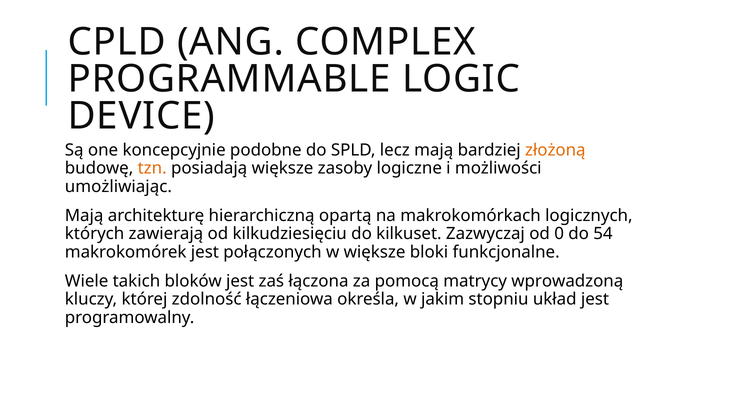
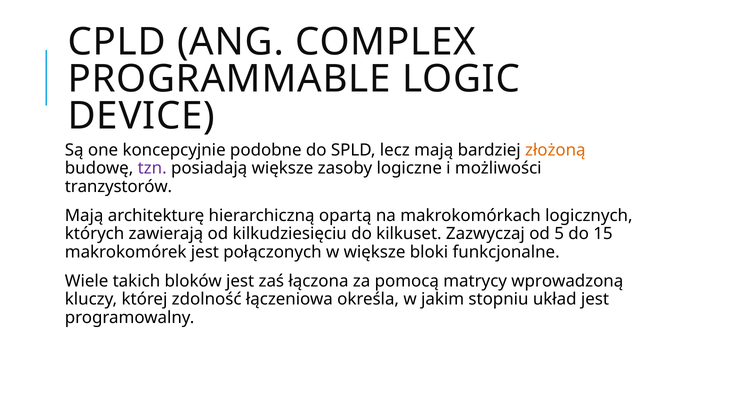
tzn colour: orange -> purple (152, 169)
umożliwiając: umożliwiając -> tranzystorów (118, 187)
0: 0 -> 5 (559, 234)
54: 54 -> 15 (603, 234)
